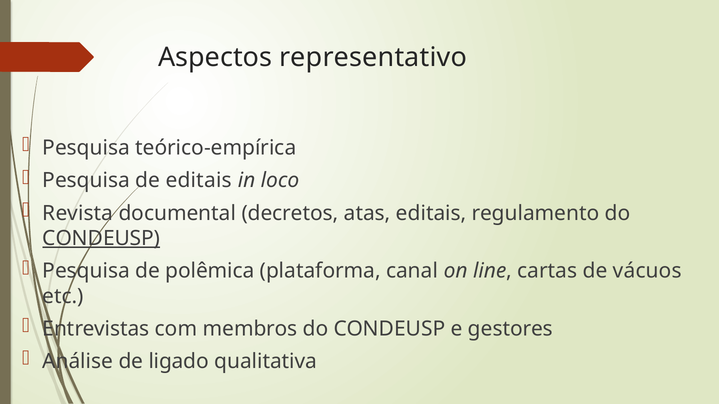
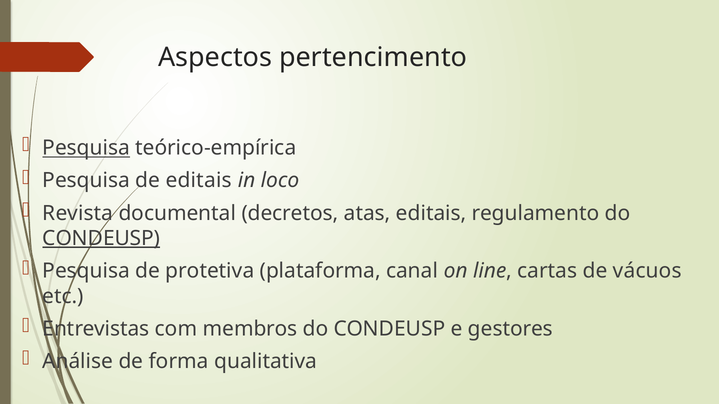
representativo: representativo -> pertencimento (373, 58)
Pesquisa underline: none -> present (86, 148)
polêmica: polêmica -> protetiva (210, 271)
ligado: ligado -> forma (179, 362)
